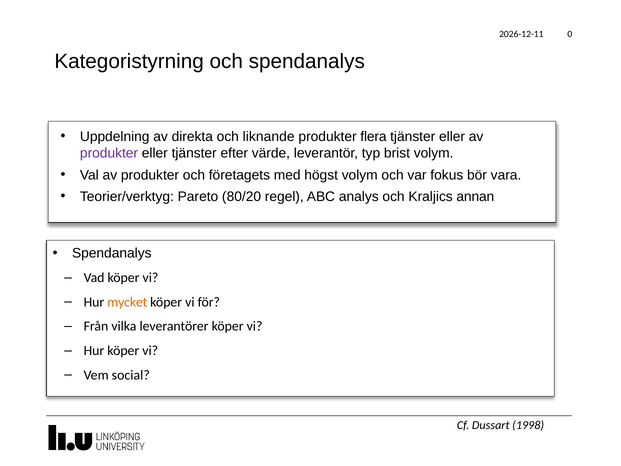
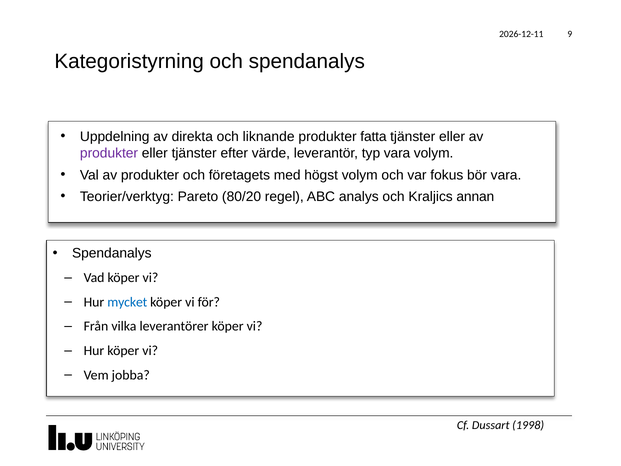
0: 0 -> 9 (570, 34)
flera: flera -> fatta (373, 137)
typ brist: brist -> vara (397, 153)
mycket colour: orange -> blue (127, 302)
social: social -> jobba (131, 375)
